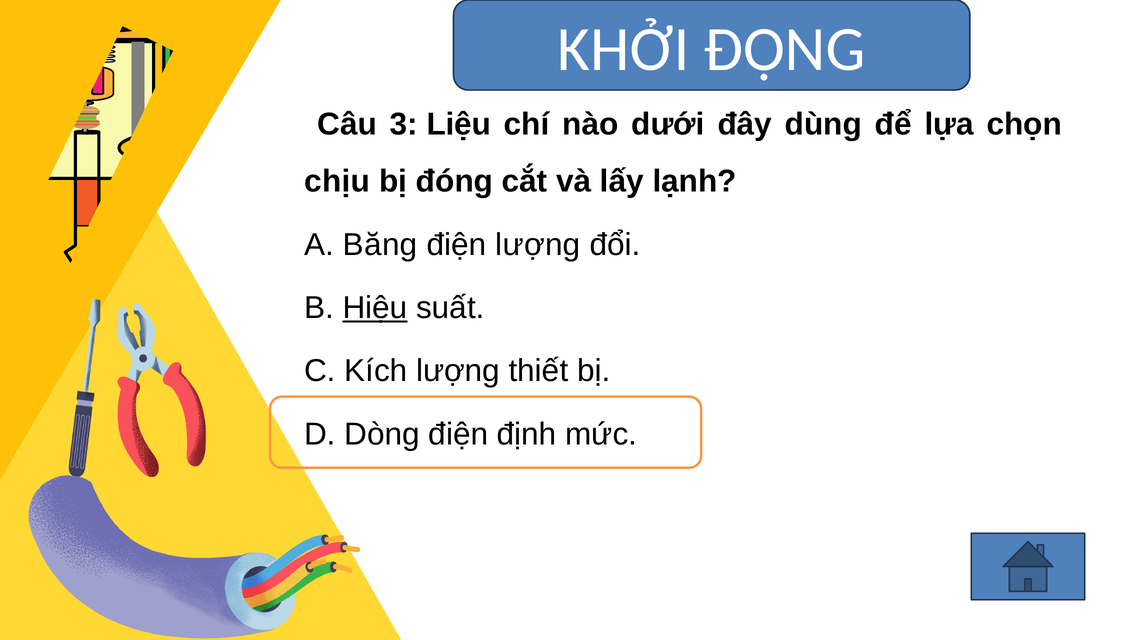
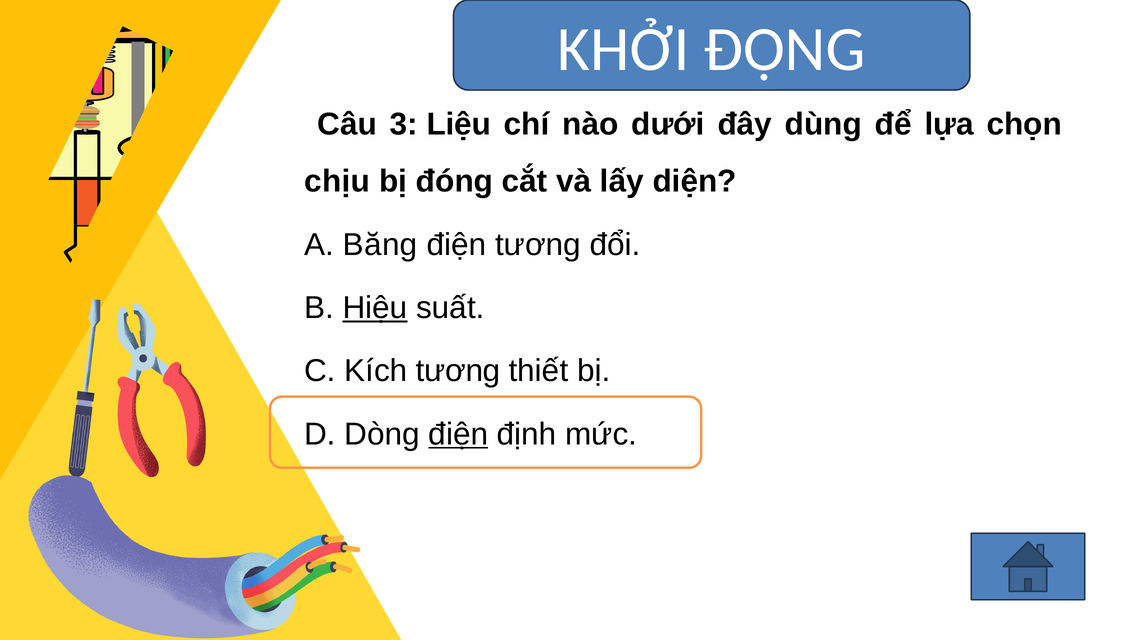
lạnh: lạnh -> diện (695, 181)
điện lượng: lượng -> tương (538, 244)
Kích lượng: lượng -> tương (458, 371)
điện underline: none -> present (458, 434)
